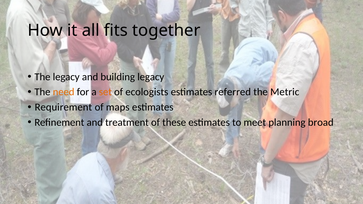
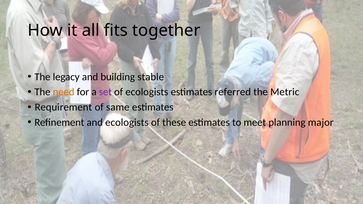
building legacy: legacy -> stable (151, 77)
set colour: orange -> purple (105, 92)
maps: maps -> same (118, 107)
and treatment: treatment -> ecologists (127, 123)
broad: broad -> major (321, 123)
